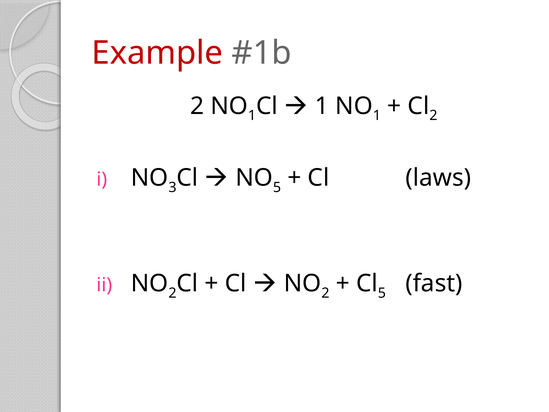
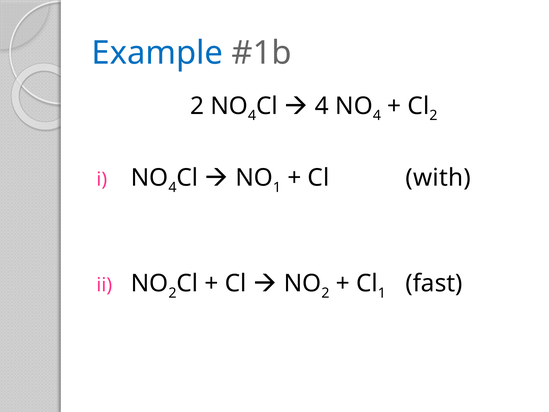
Example colour: red -> blue (157, 53)
1: 1 -> 4 (252, 115)
1: 1 -> 4 (322, 106)
1: 1 -> 4 (377, 115)
3: 3 -> 4 (173, 187)
5: 5 -> 1 (277, 187)
laws: laws -> with (438, 178)
Cl 5: 5 -> 1 (382, 293)
